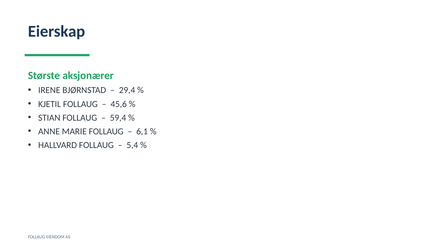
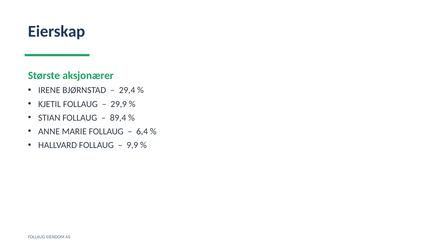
45,6: 45,6 -> 29,9 (119, 104)
59,4: 59,4 -> 89,4 (118, 118)
6,1: 6,1 -> 6,4 (142, 131)
5,4: 5,4 -> 9,9 (132, 145)
